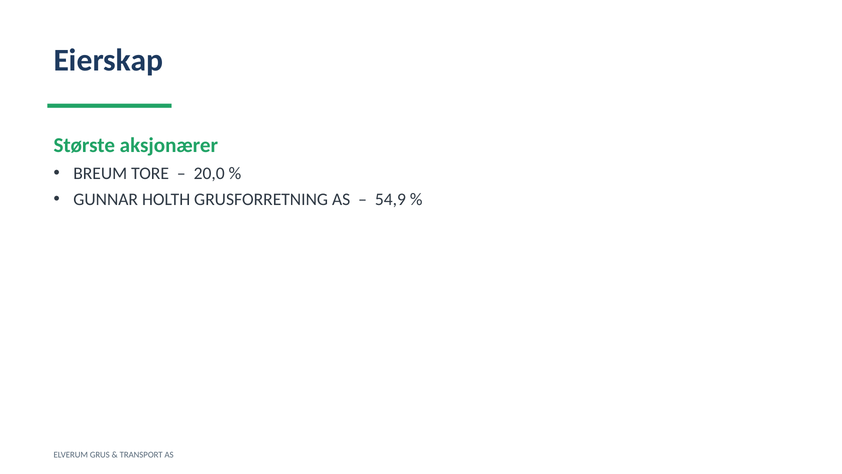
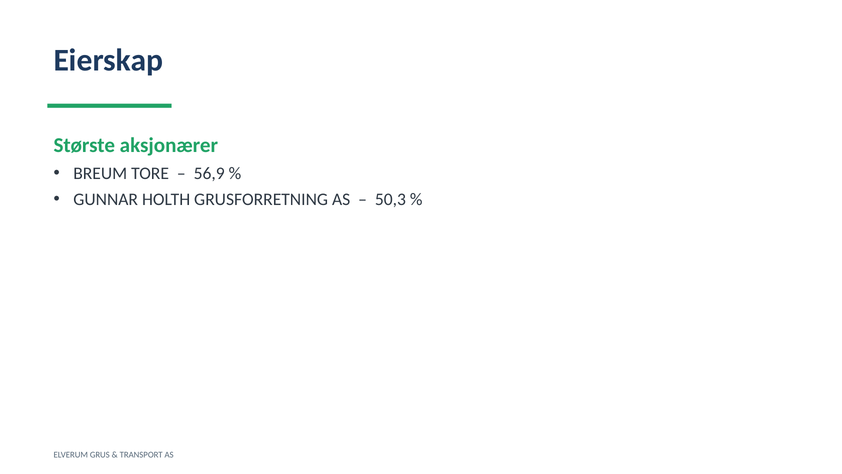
20,0: 20,0 -> 56,9 (209, 173)
54,9: 54,9 -> 50,3 (390, 199)
